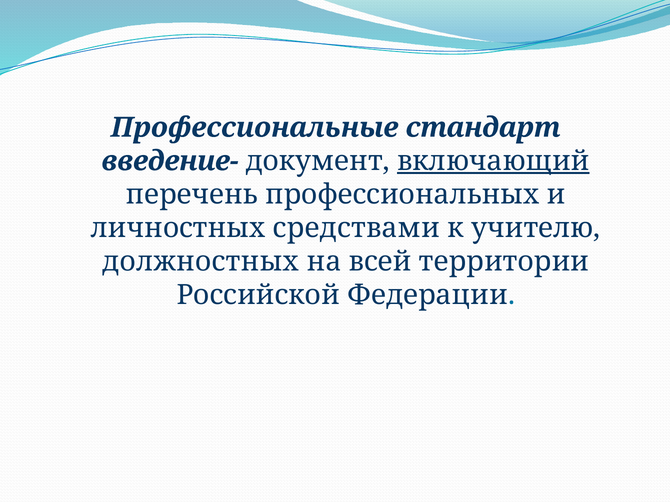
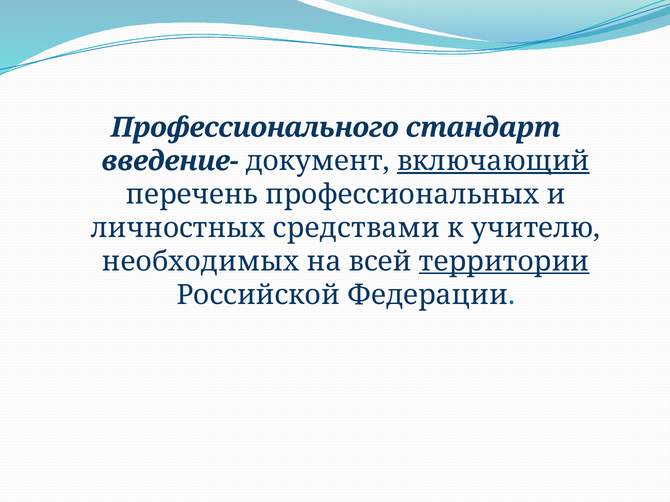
Профессиональные: Профессиональные -> Профессионального (255, 128)
должностных: должностных -> необходимых (201, 262)
территории underline: none -> present (504, 262)
